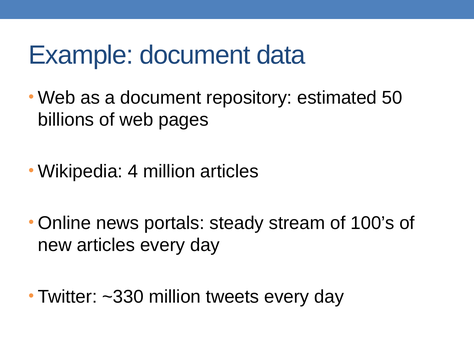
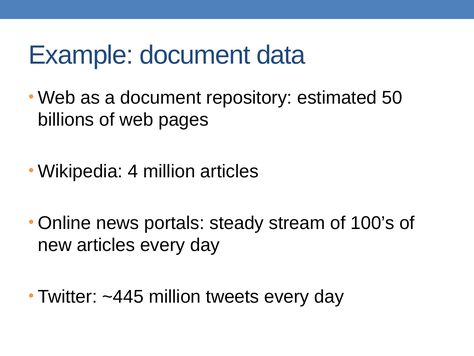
~330: ~330 -> ~445 (123, 296)
